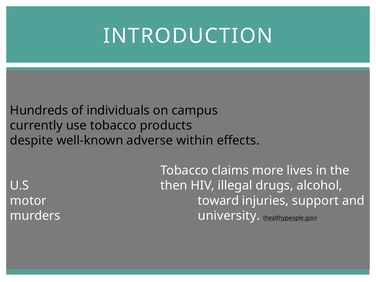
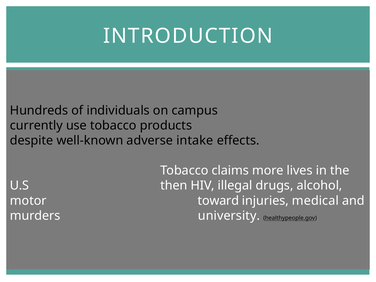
within: within -> intake (195, 140)
support: support -> medical (315, 201)
